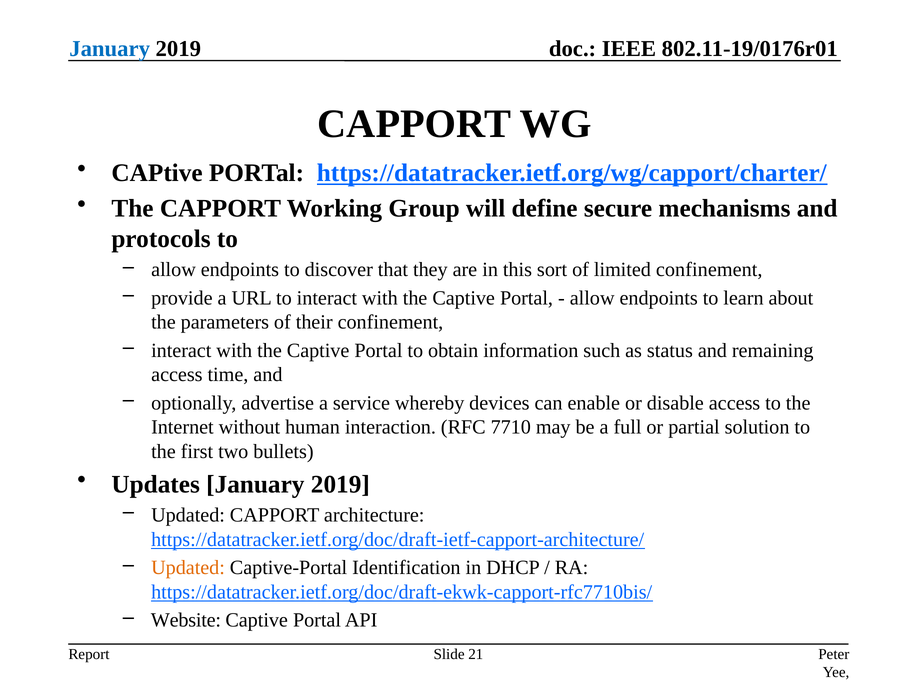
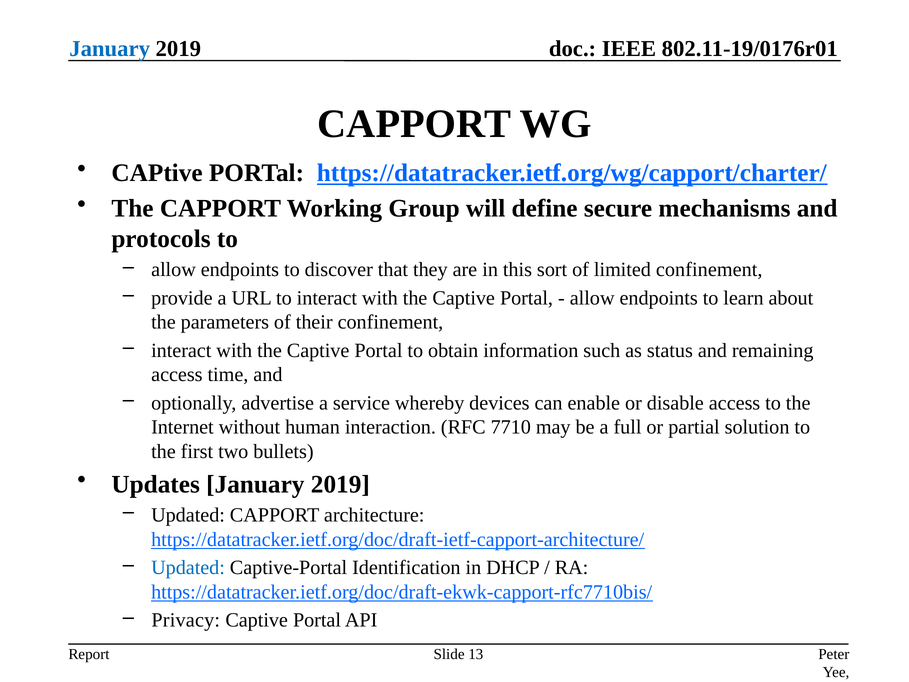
Updated colour: orange -> blue (188, 567)
Website: Website -> Privacy (186, 620)
21: 21 -> 13 (476, 654)
